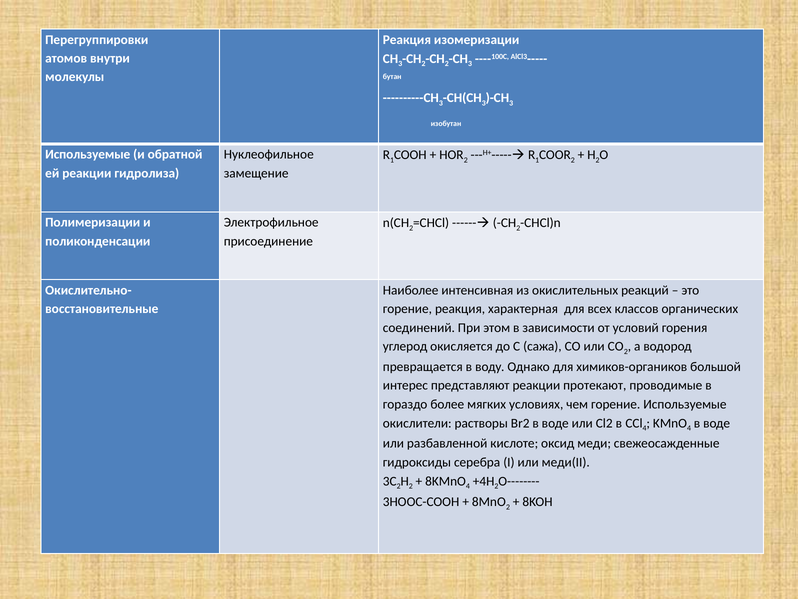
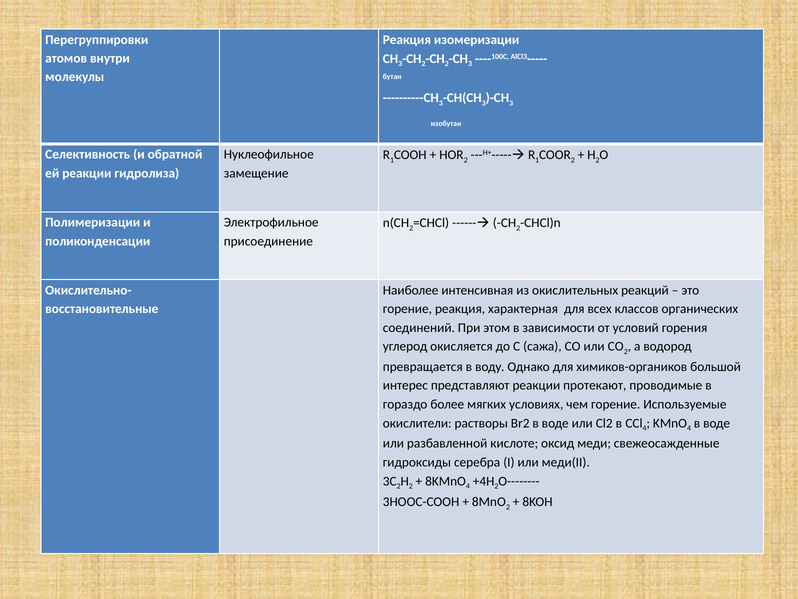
Используемые: Используемые -> Селективность (88, 154)
